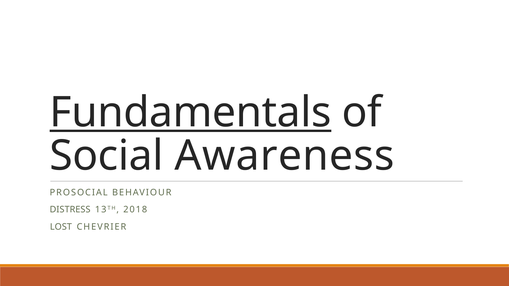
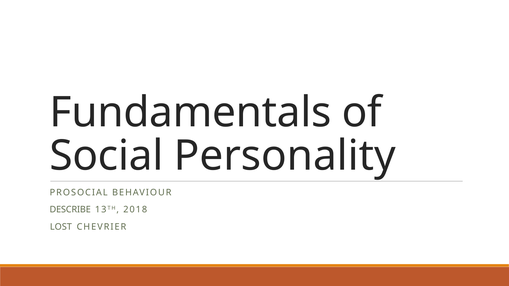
Fundamentals underline: present -> none (191, 113)
Awareness: Awareness -> Personality (285, 156)
DISTRESS: DISTRESS -> DESCRIBE (70, 210)
